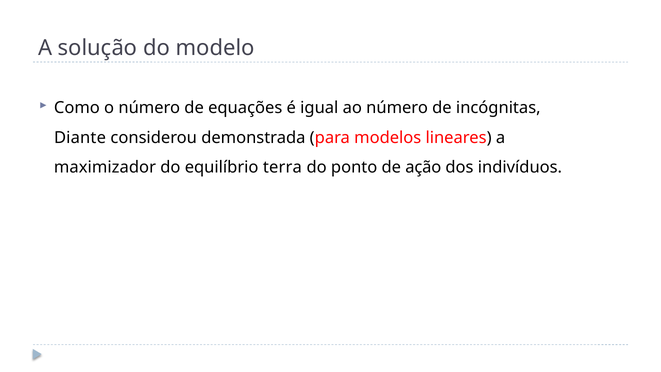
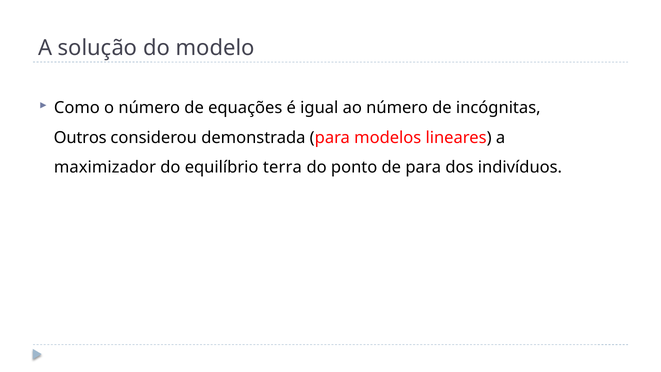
Diante: Diante -> Outros (80, 138)
de ação: ação -> para (423, 167)
